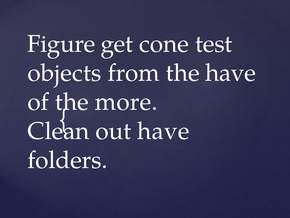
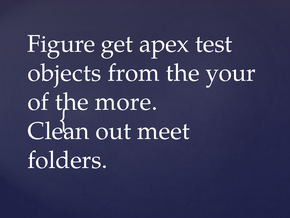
cone: cone -> apex (164, 44)
the have: have -> your (231, 73)
out have: have -> meet (164, 131)
